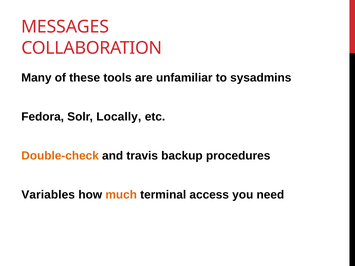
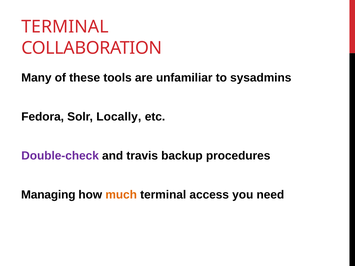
MESSAGES: MESSAGES -> TERMINAL (65, 27)
Double-check colour: orange -> purple (60, 156)
Variables: Variables -> Managing (48, 195)
